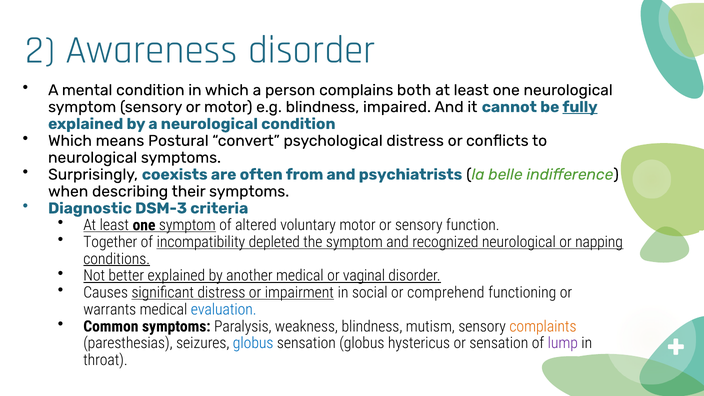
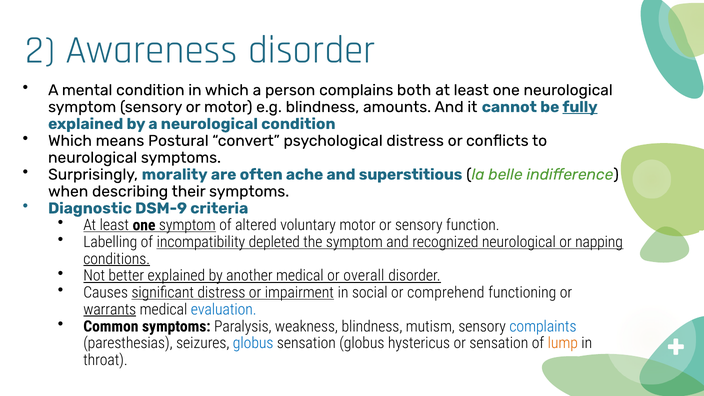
impaired: impaired -> amounts (397, 107)
coexists: coexists -> morality (175, 174)
from: from -> ache (305, 174)
psychiatrists: psychiatrists -> superstitious (411, 174)
DSM-3: DSM-3 -> DSM-9 (161, 208)
Together: Together -> Labelling (110, 242)
vaginal: vaginal -> overall (364, 276)
warrants underline: none -> present (110, 310)
complaints colour: orange -> blue (543, 326)
lump colour: purple -> orange (563, 343)
